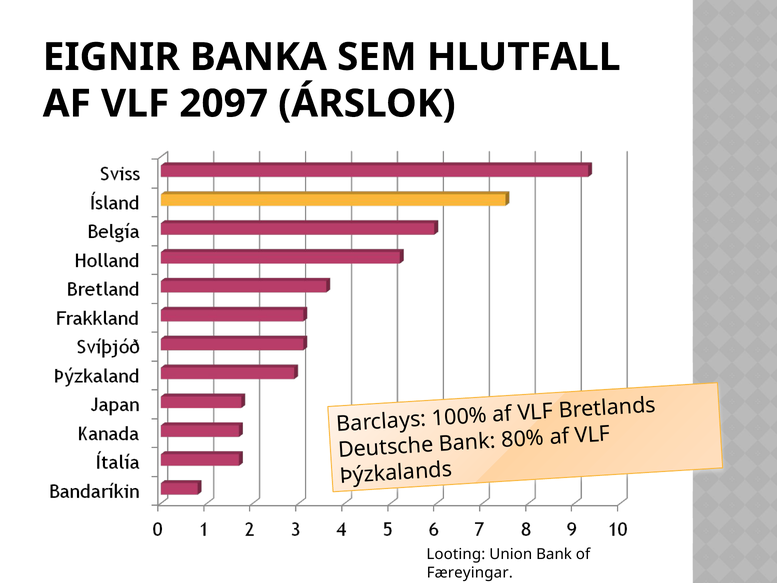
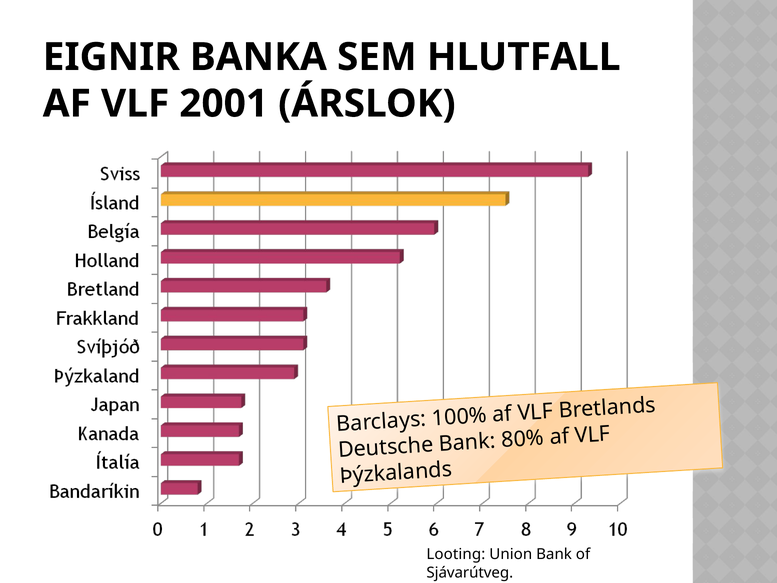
2097: 2097 -> 2001 (224, 104)
Færeyingar: Færeyingar -> Sjávarútveg (470, 572)
